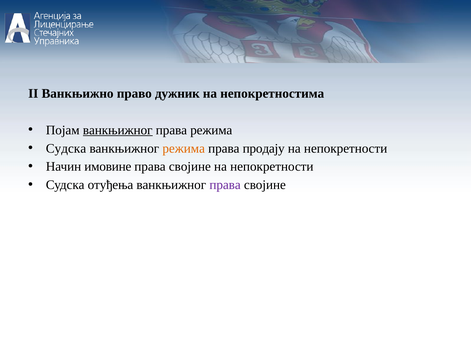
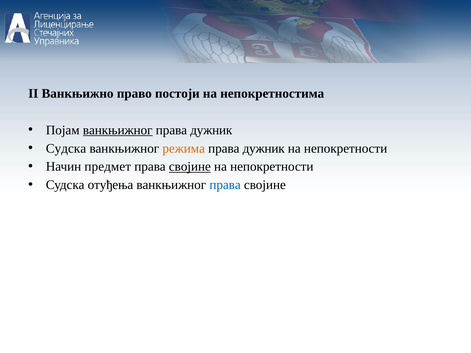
дужник: дужник -> постоји (177, 94)
режима: режима -> дужник (211, 130)
продају: продају -> дужник (264, 148)
имовине: имовине -> предмет (108, 167)
својине underline: none -> present (190, 167)
права colour: purple -> blue (225, 185)
